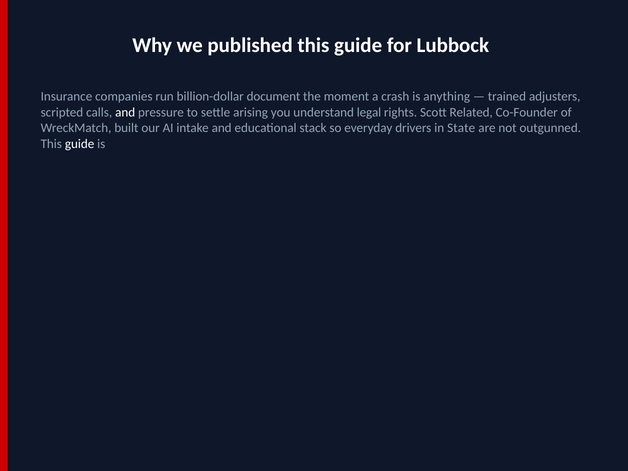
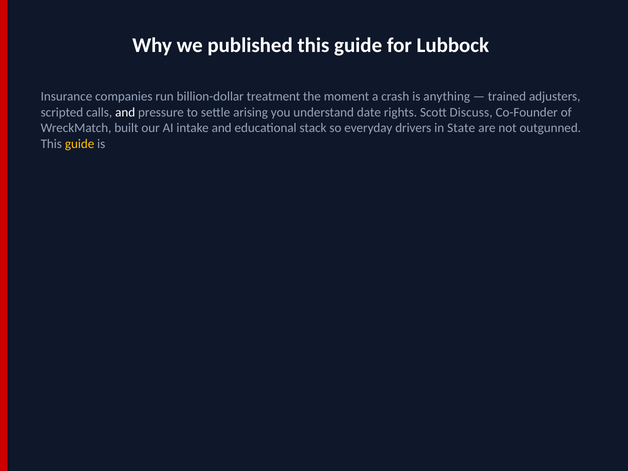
document: document -> treatment (273, 97)
legal: legal -> date (369, 112)
Related: Related -> Discuss (471, 112)
guide colour: white -> yellow (80, 144)
